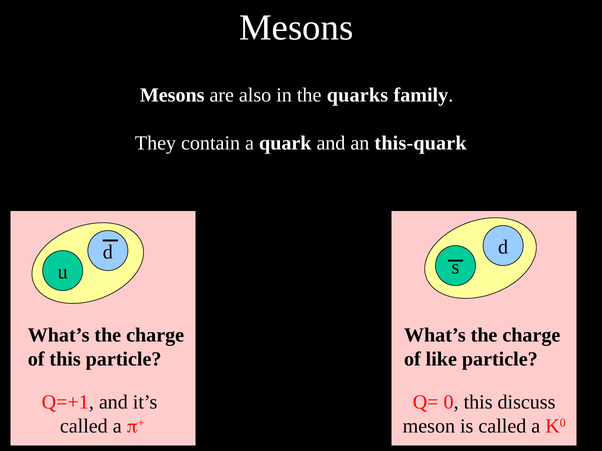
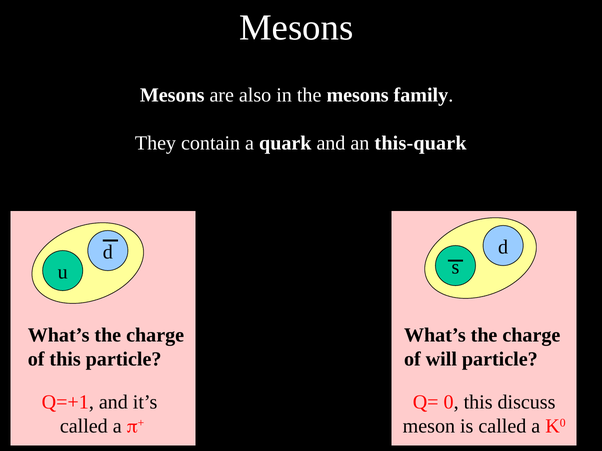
the quarks: quarks -> mesons (358, 95)
like: like -> will (441, 360)
